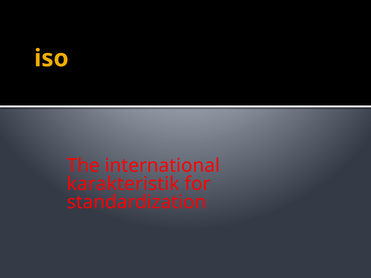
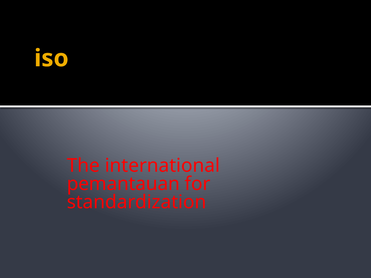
karakteristik: karakteristik -> pemantauan (123, 184)
